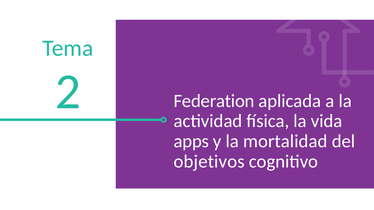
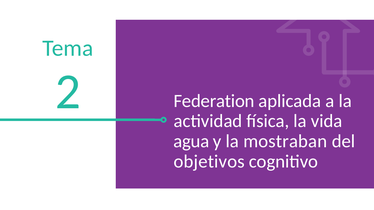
apps: apps -> agua (191, 141)
mortalidad: mortalidad -> mostraban (285, 141)
